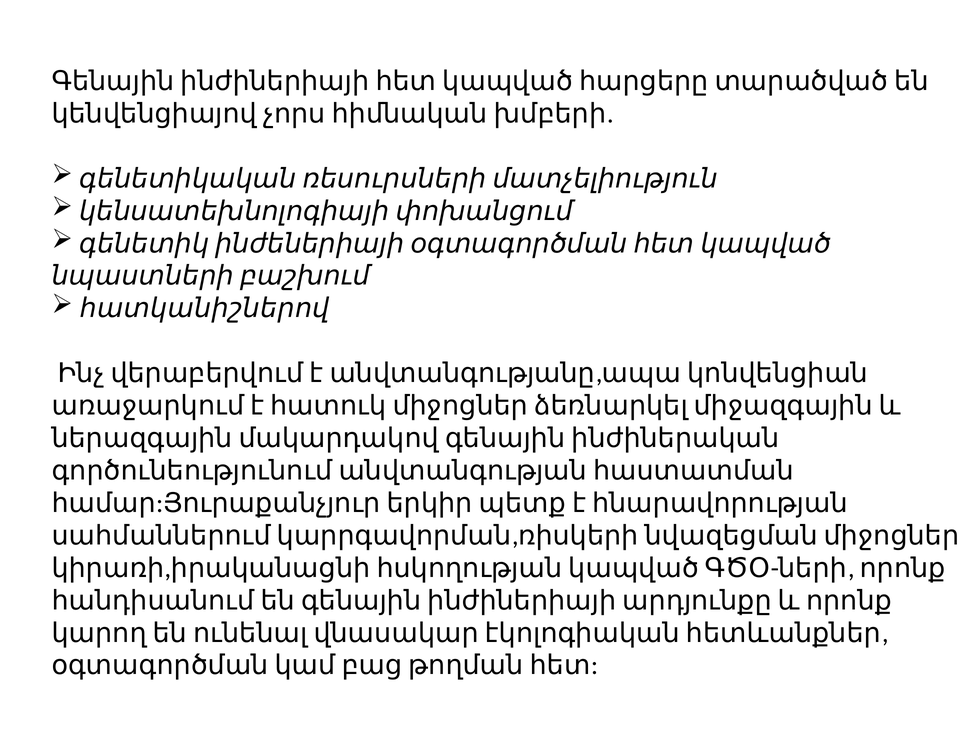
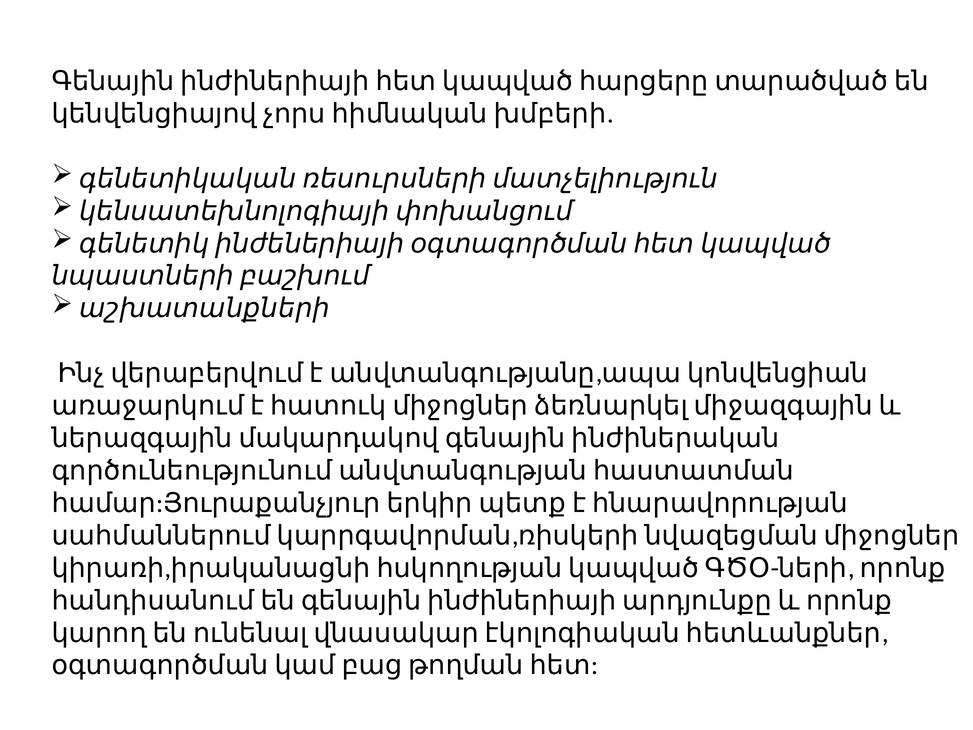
հատկանիշներով: հատկանիշներով -> աշխատանքների (205, 308)
